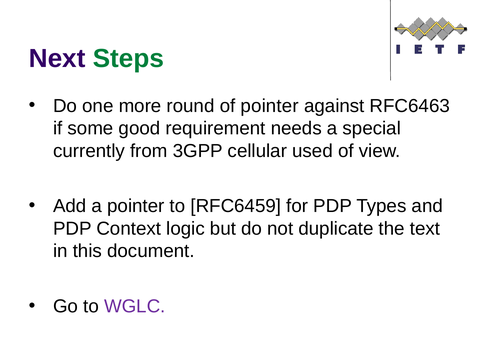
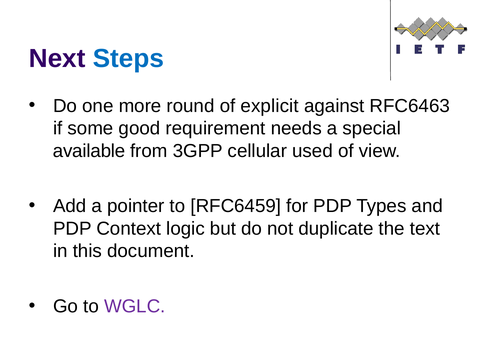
Steps colour: green -> blue (128, 58)
of pointer: pointer -> explicit (270, 106)
currently: currently -> available (89, 151)
